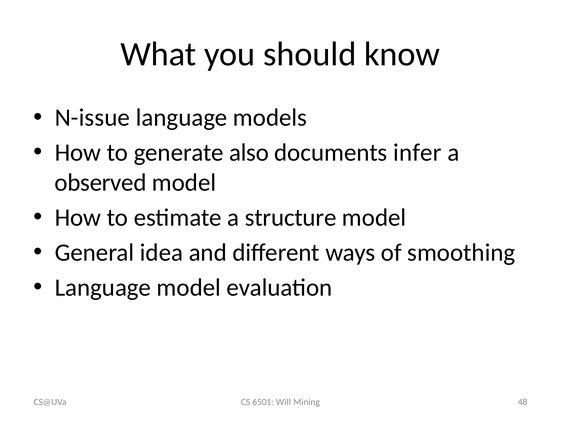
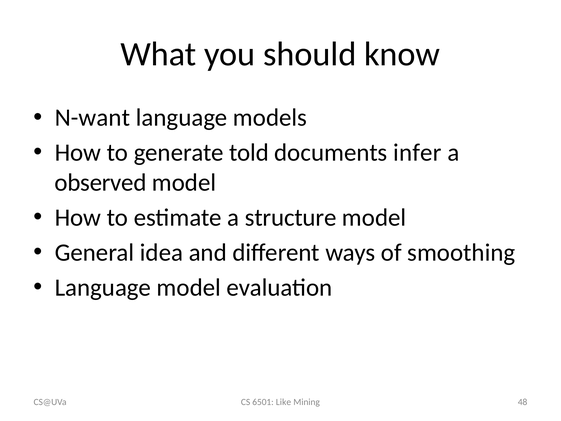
N-issue: N-issue -> N-want (92, 118)
also: also -> told (249, 153)
Will: Will -> Like (283, 402)
